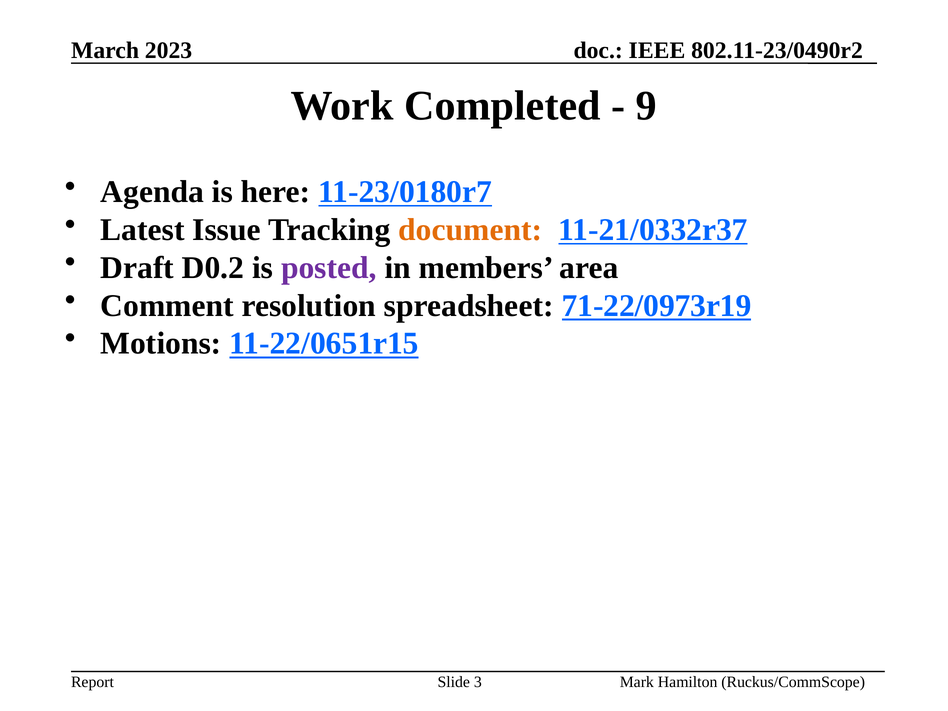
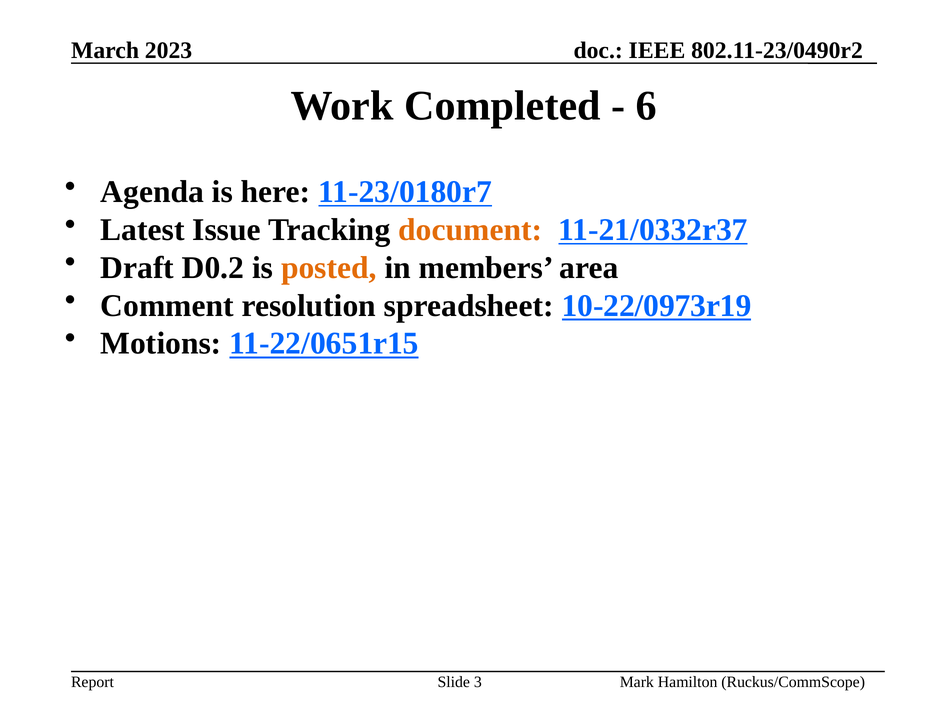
9: 9 -> 6 (646, 106)
posted colour: purple -> orange (329, 268)
71-22/0973r19: 71-22/0973r19 -> 10-22/0973r19 (657, 306)
